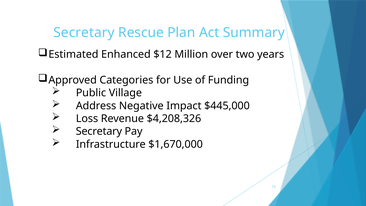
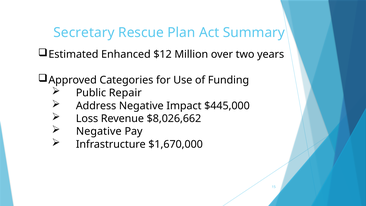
Village: Village -> Repair (125, 93)
$4,208,326: $4,208,326 -> $8,026,662 (174, 119)
Secretary: Secretary -> Negative (99, 131)
